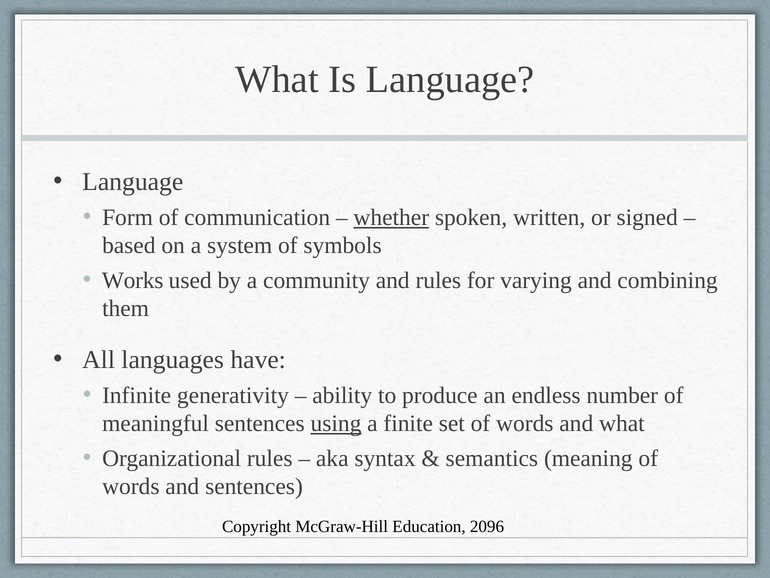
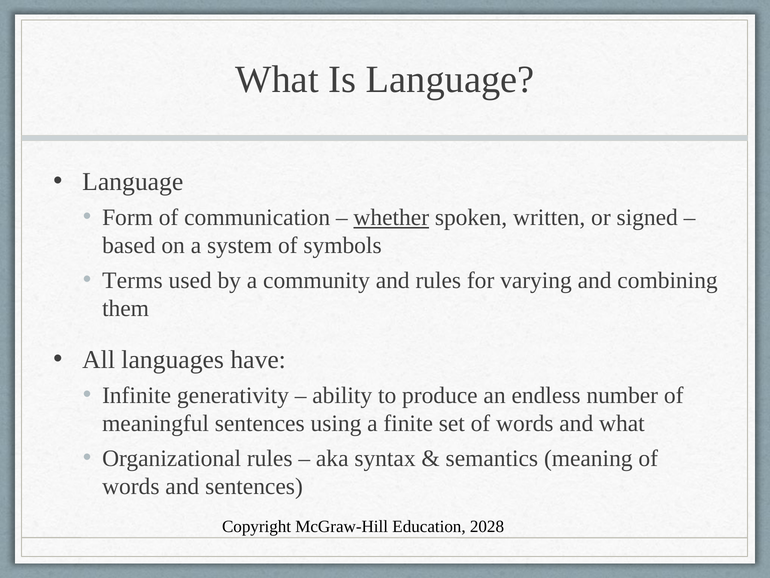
Works: Works -> Terms (132, 280)
using underline: present -> none (336, 423)
2096: 2096 -> 2028 (487, 526)
